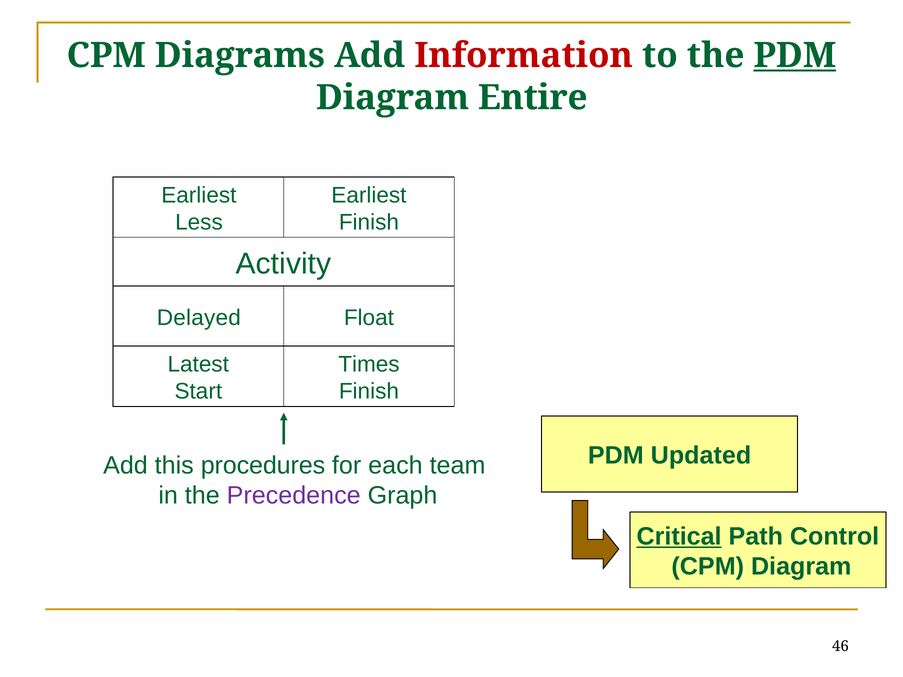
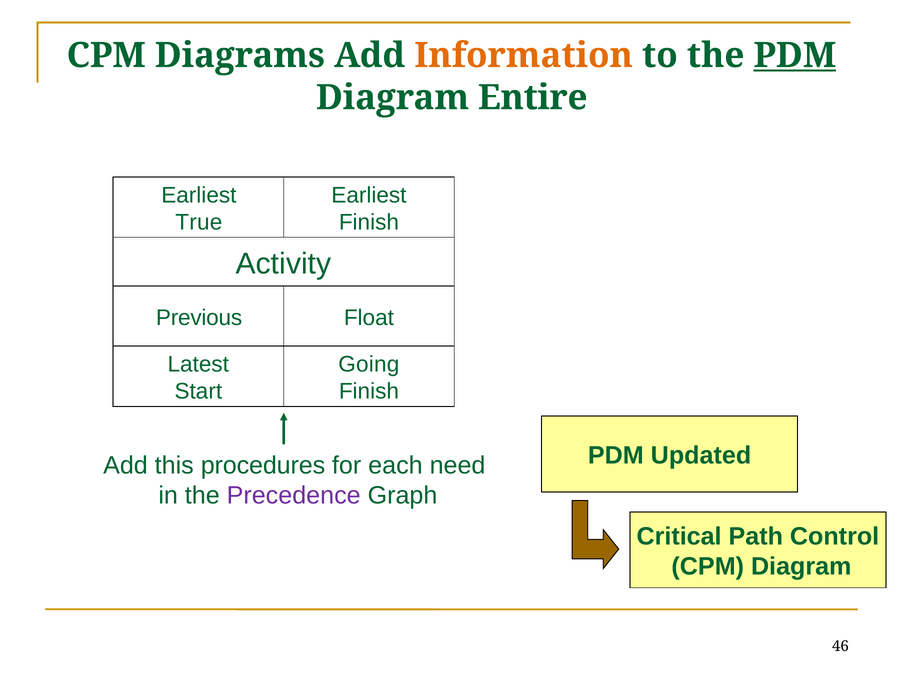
Information colour: red -> orange (524, 55)
Less: Less -> True (199, 222)
Delayed: Delayed -> Previous (199, 318)
Times: Times -> Going (369, 364)
team: team -> need (458, 466)
Critical underline: present -> none (679, 537)
